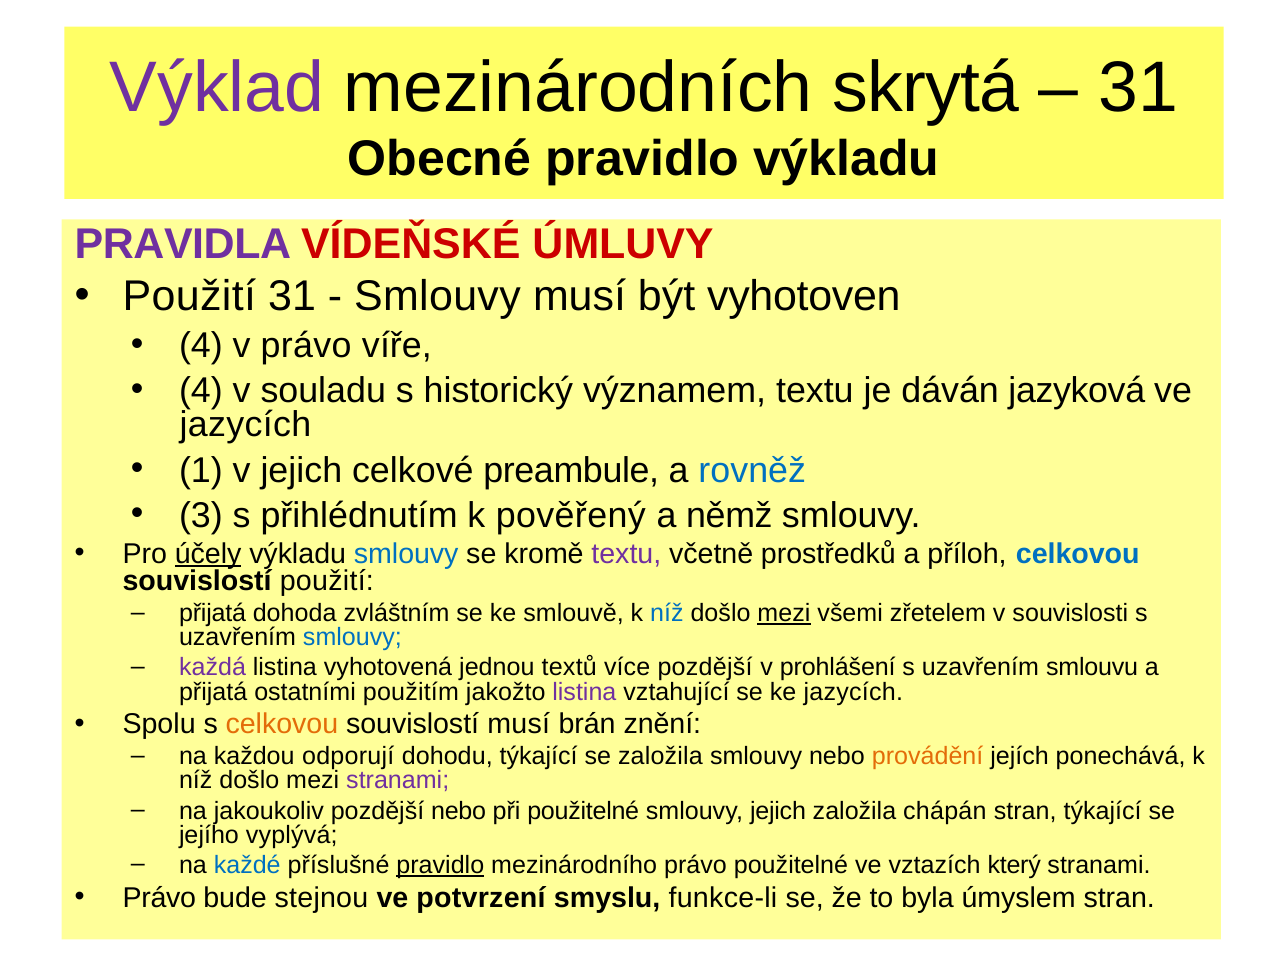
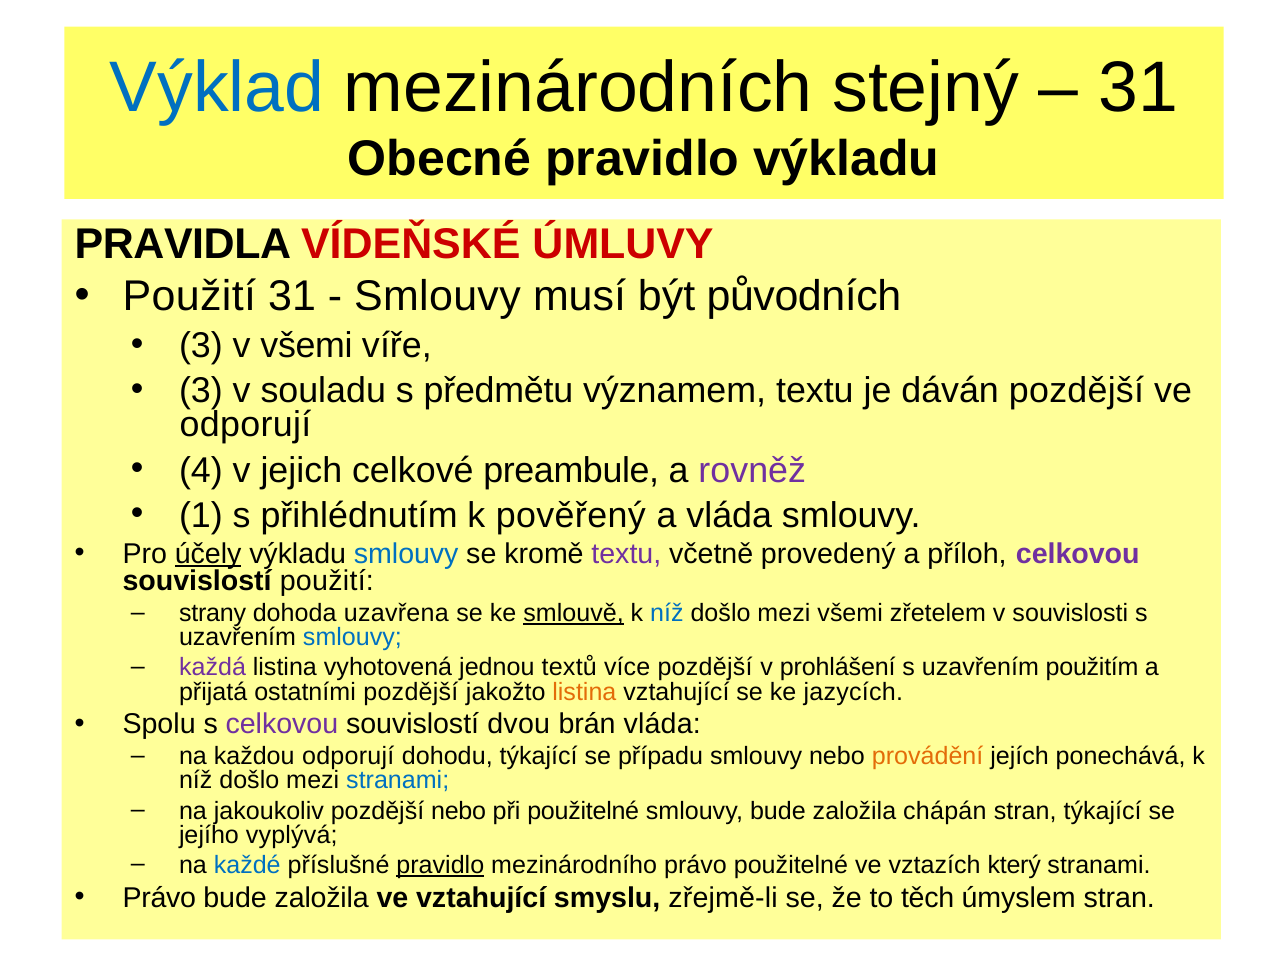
Výklad colour: purple -> blue (217, 88)
skrytá: skrytá -> stejný (926, 88)
PRAVIDLA colour: purple -> black (183, 245)
vyhotoven: vyhotoven -> původních (804, 297)
4: 4 -> 3 (201, 346)
v právo: právo -> všemi (307, 346)
4: 4 -> 3 (201, 391)
historický: historický -> předmětu (498, 391)
dáván jazyková: jazyková -> pozdější (1076, 391)
jazycích: jazycích -> odporují (245, 425)
1: 1 -> 4 (201, 470)
rovněž colour: blue -> purple (752, 470)
3: 3 -> 1 (201, 515)
a němž: němž -> vláda (729, 515)
prostředků: prostředků -> provedený (828, 554)
celkovou colour: blue -> purple (1078, 554)
přijatá: přijatá -> strany (213, 613)
zvláštním: zvláštním -> uzavřena (396, 613)
smlouvě underline: none -> present (574, 613)
mezi underline: present -> none (784, 613)
smlouvu: smlouvu -> použitím (1092, 668)
ostatními použitím: použitím -> pozdější (411, 692)
listina colour: purple -> orange (584, 692)
celkovou colour: orange -> purple (282, 724)
souvislostí musí: musí -> dvou (519, 724)
brán znění: znění -> vláda (662, 724)
se založila: založila -> případu (661, 757)
stranami colour: purple -> blue (398, 781)
smlouvy jejich: jejich -> bude (778, 811)
stejnou: stejnou -> založila (322, 898)
ve potvrzení: potvrzení -> vztahující (481, 898)
funkce-li: funkce-li -> zřejmě-li (723, 898)
byla: byla -> těch (928, 898)
